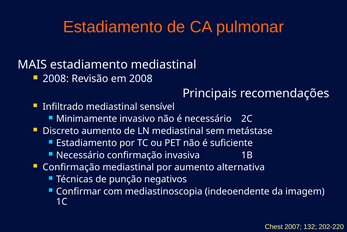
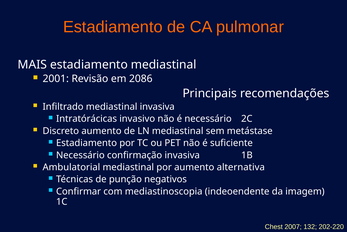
2008: 2008 -> 2001 (56, 79)
em 2008: 2008 -> 2086 (141, 79)
mediastinal sensível: sensível -> invasiva (157, 106)
Minimamente: Minimamente -> Intratórácicas (87, 119)
Confirmação: Confirmação -> Ambulatorial (71, 167)
